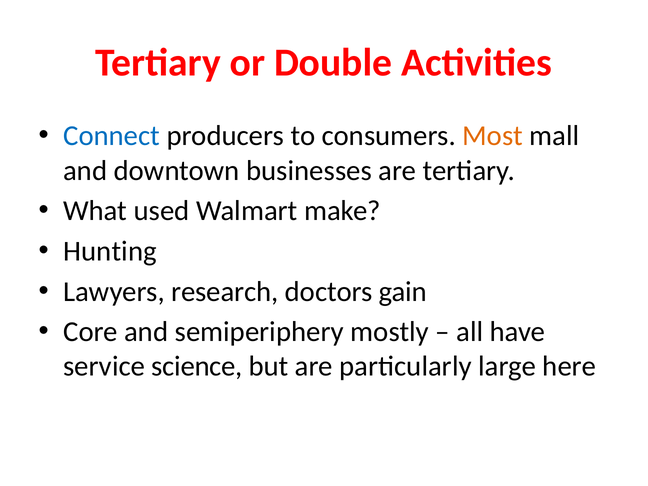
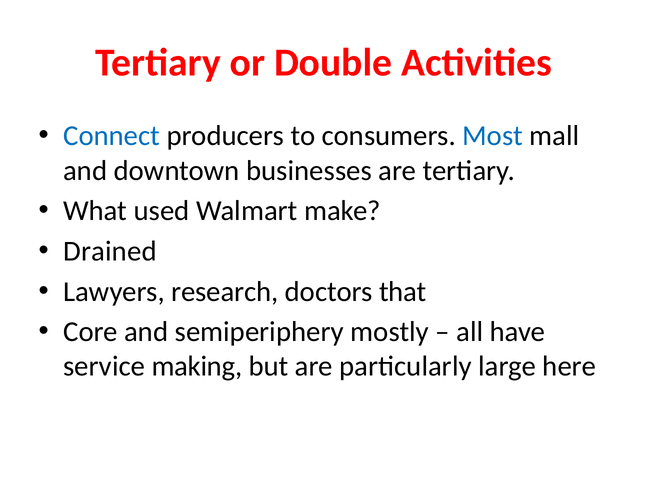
Most colour: orange -> blue (493, 136)
Hunting: Hunting -> Drained (110, 251)
gain: gain -> that (403, 292)
science: science -> making (197, 366)
